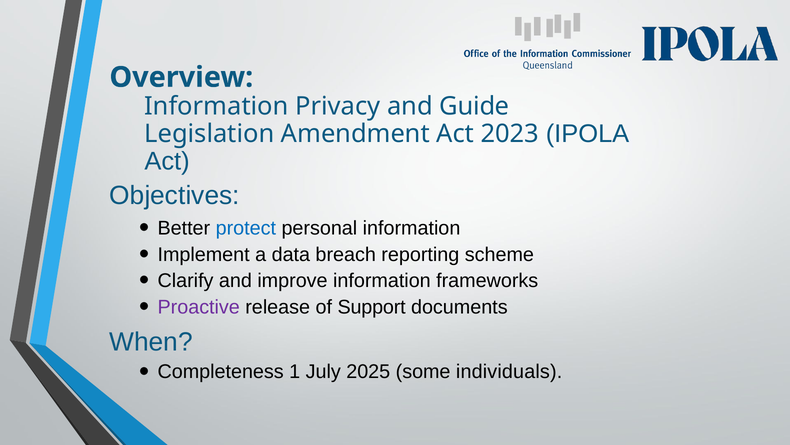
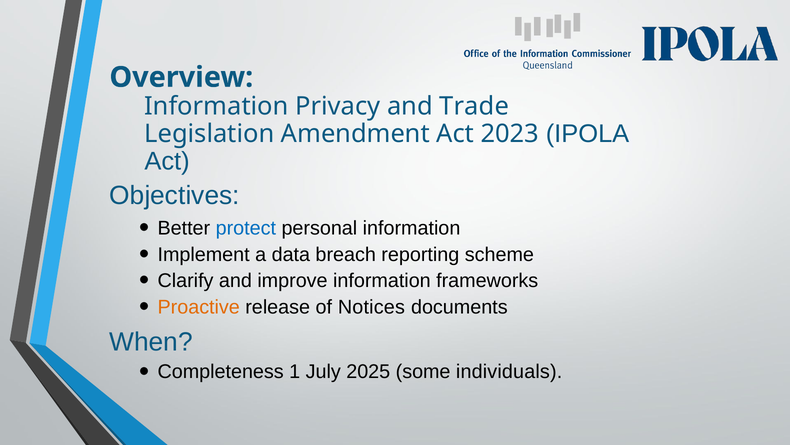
Guide: Guide -> Trade (474, 106)
Proactive colour: purple -> orange (199, 307)
Support: Support -> Notices (371, 307)
